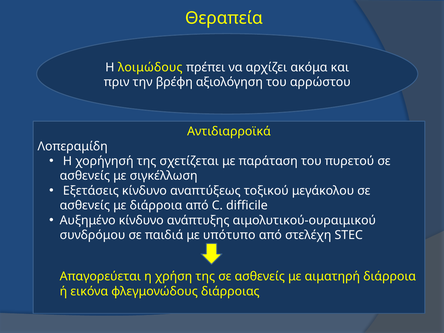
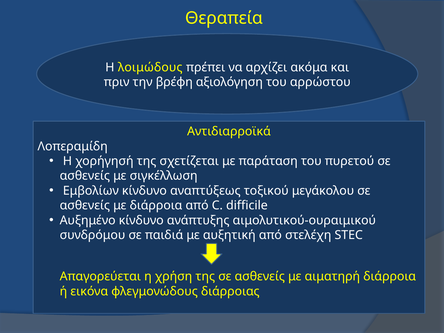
Εξετάσεις: Εξετάσεις -> Εμβολίων (91, 191)
υπότυπο: υπότυπο -> αυξητική (229, 235)
